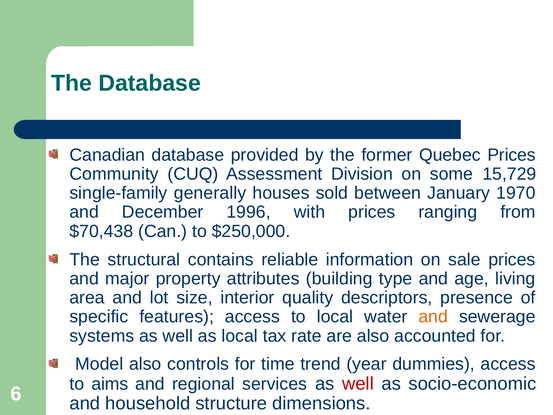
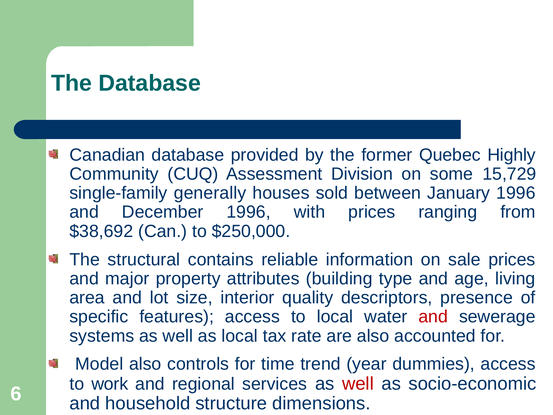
Quebec Prices: Prices -> Highly (511, 155)
January 1970: 1970 -> 1996 (516, 193)
$70,438: $70,438 -> $38,692 (101, 231)
and colour: orange -> red (433, 317)
aims: aims -> work (110, 384)
